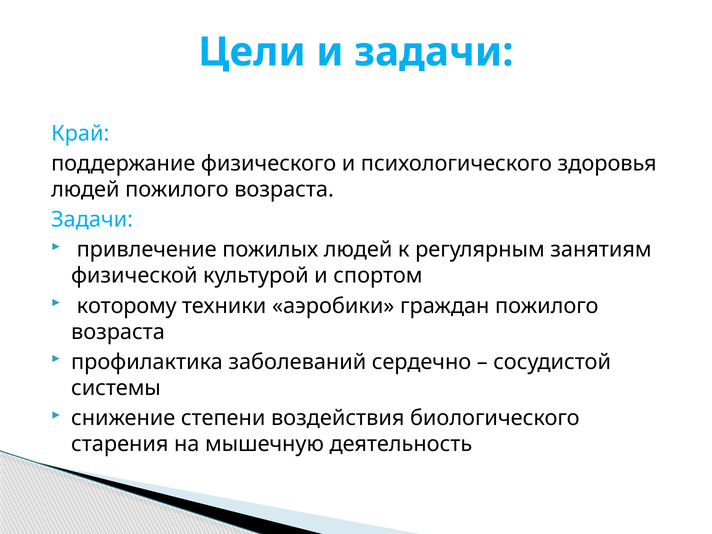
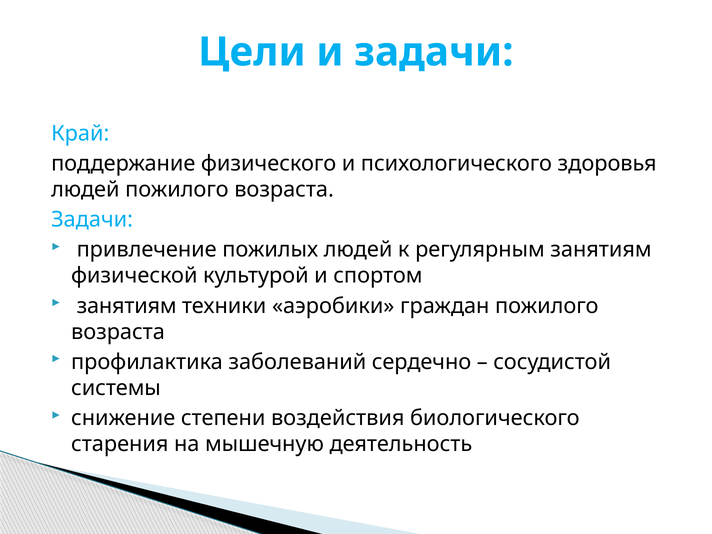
которому: которому -> занятиям (127, 306)
